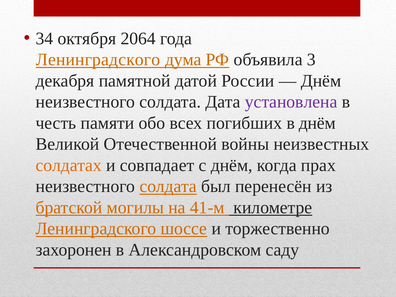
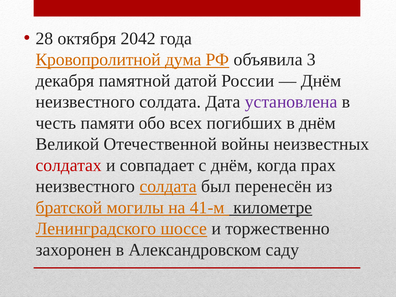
34: 34 -> 28 (44, 39)
2064: 2064 -> 2042 (138, 39)
Ленинградского: Ленинградского -> Кровопролитной (98, 60)
солдатах colour: orange -> red (69, 165)
